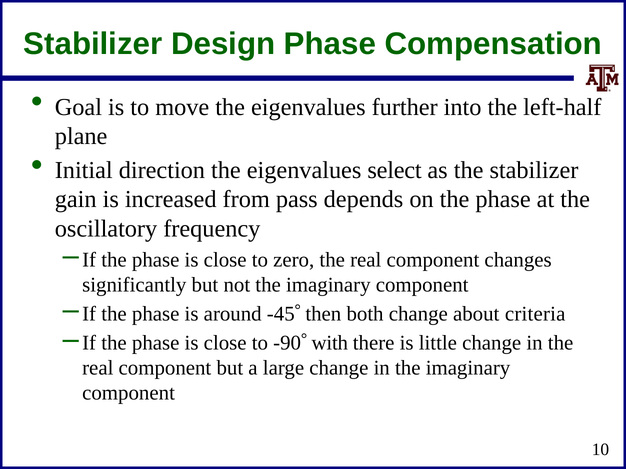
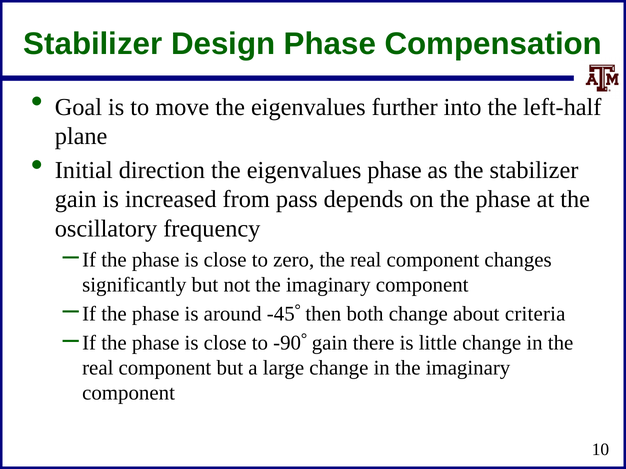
eigenvalues select: select -> phase (395, 170)
with: with -> gain (330, 343)
